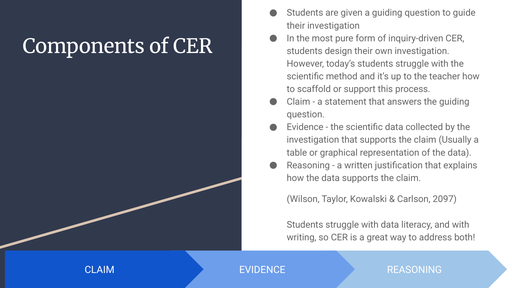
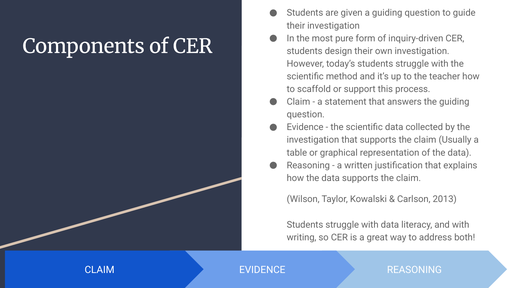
2097: 2097 -> 2013 (445, 199)
